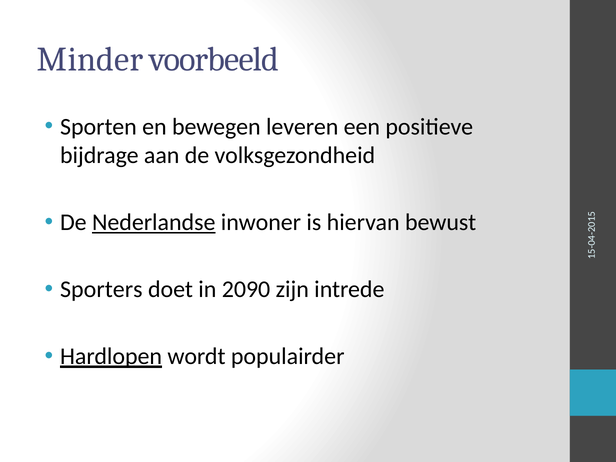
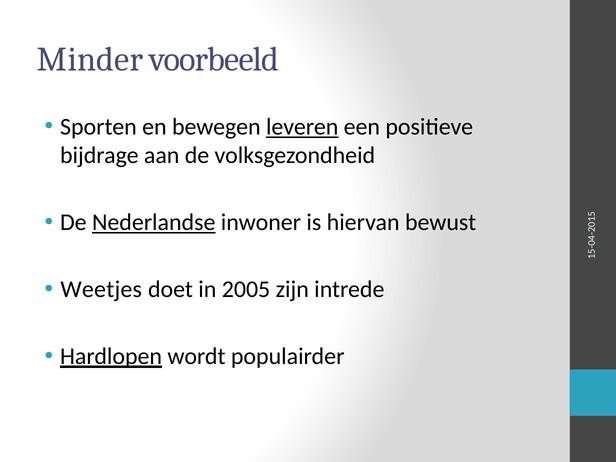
leveren underline: none -> present (302, 127)
Sporters: Sporters -> Weetjes (101, 290)
2090: 2090 -> 2005 (246, 290)
